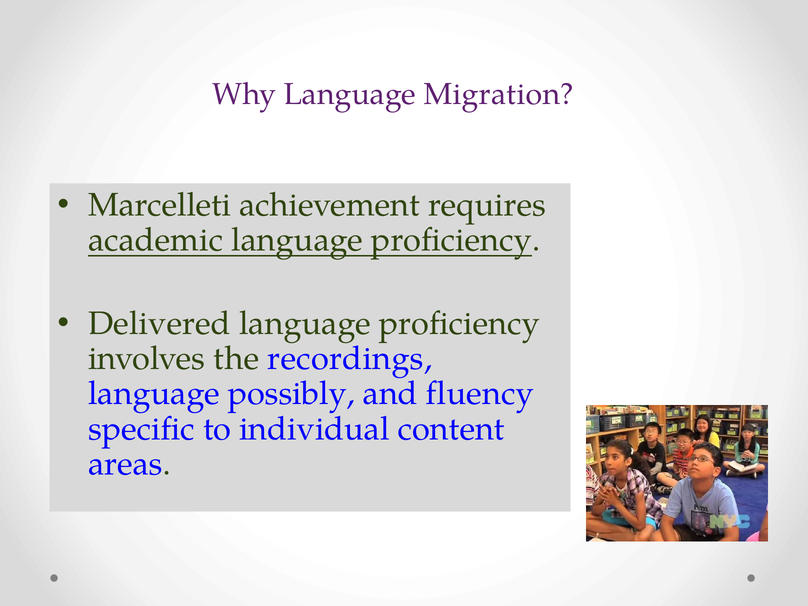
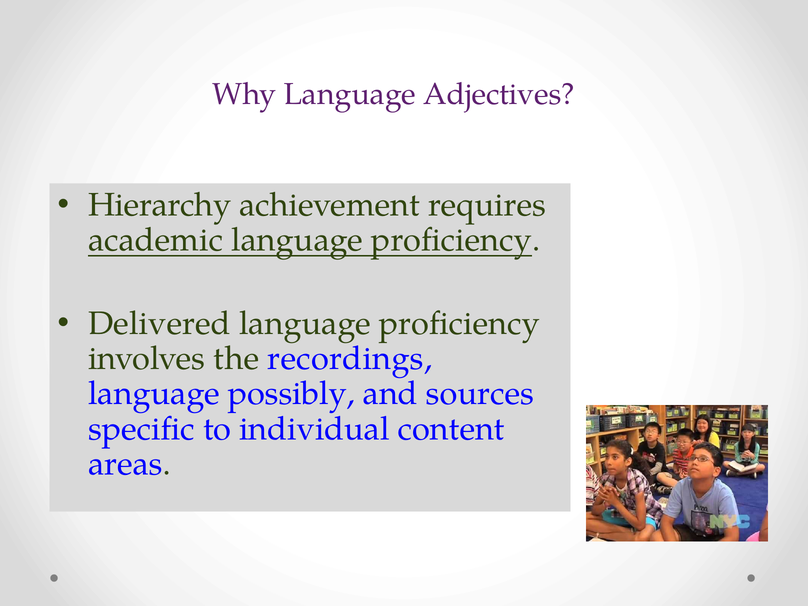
Migration: Migration -> Adjectives (499, 94)
Marcelleti: Marcelleti -> Hierarchy (160, 205)
fluency: fluency -> sources (480, 394)
